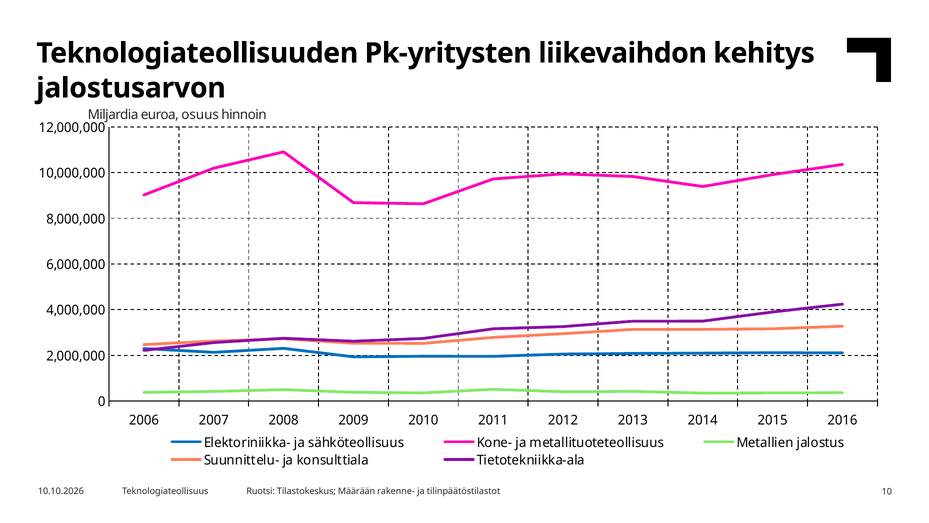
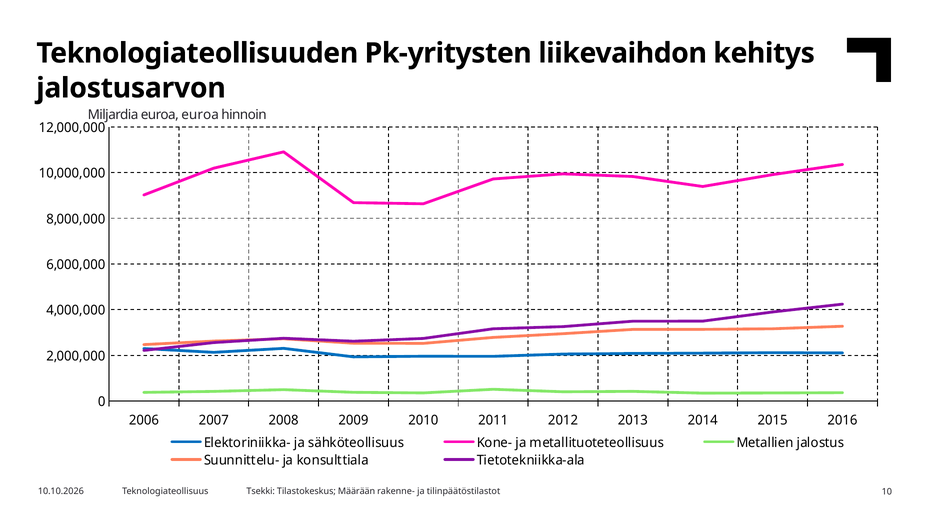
euroa osuus: osuus -> euroa (200, 115)
Ruotsi: Ruotsi -> Tsekki (261, 491)
